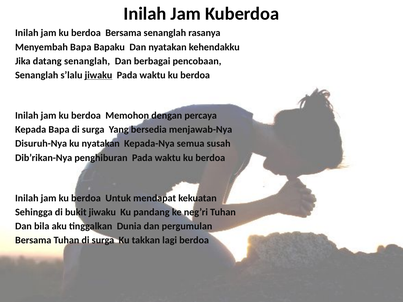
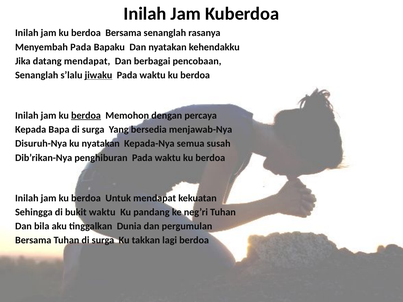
Menyembah Bapa: Bapa -> Pada (81, 47)
datang senanglah: senanglah -> mendapat (87, 61)
berdoa underline: none -> present (86, 116)
bukit jiwaku: jiwaku -> waktu (102, 212)
